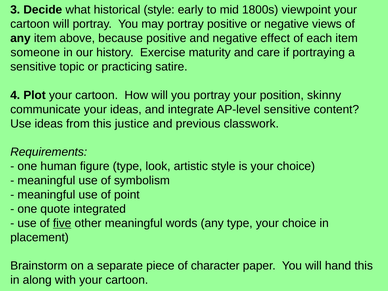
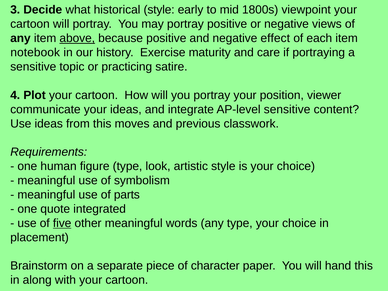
above underline: none -> present (77, 38)
someone: someone -> notebook (35, 53)
skinny: skinny -> viewer (324, 95)
justice: justice -> moves (132, 124)
point: point -> parts (127, 195)
